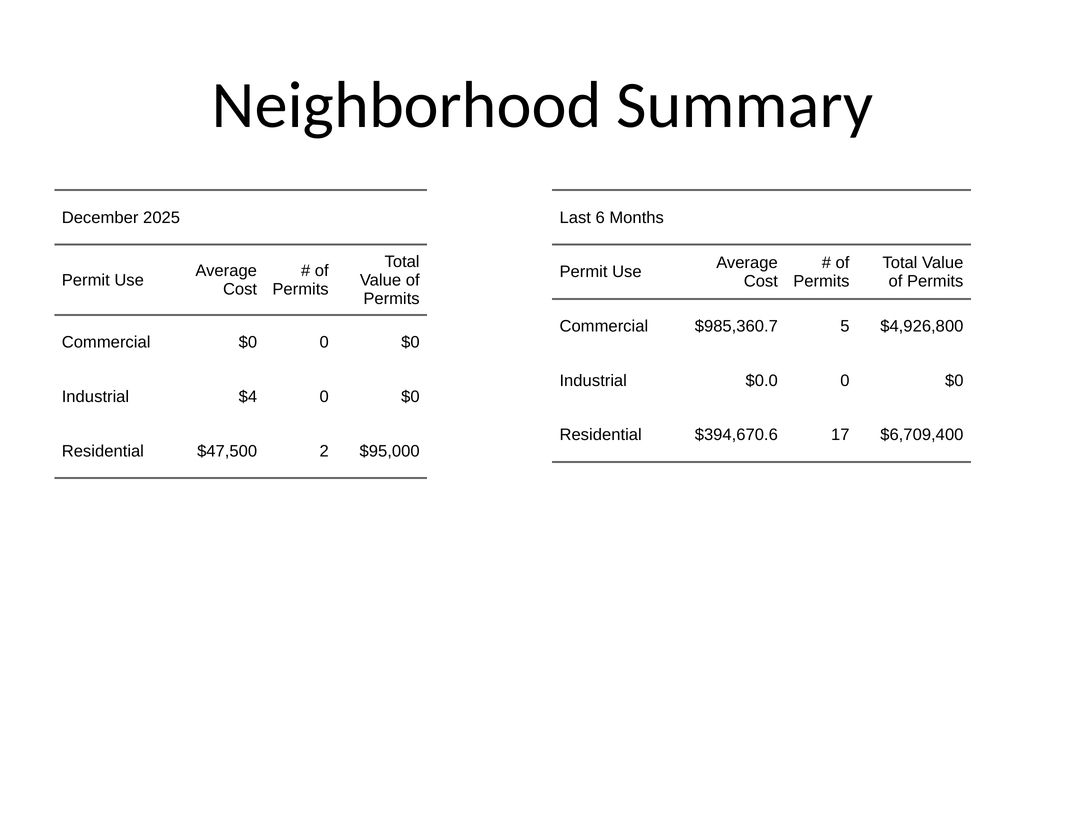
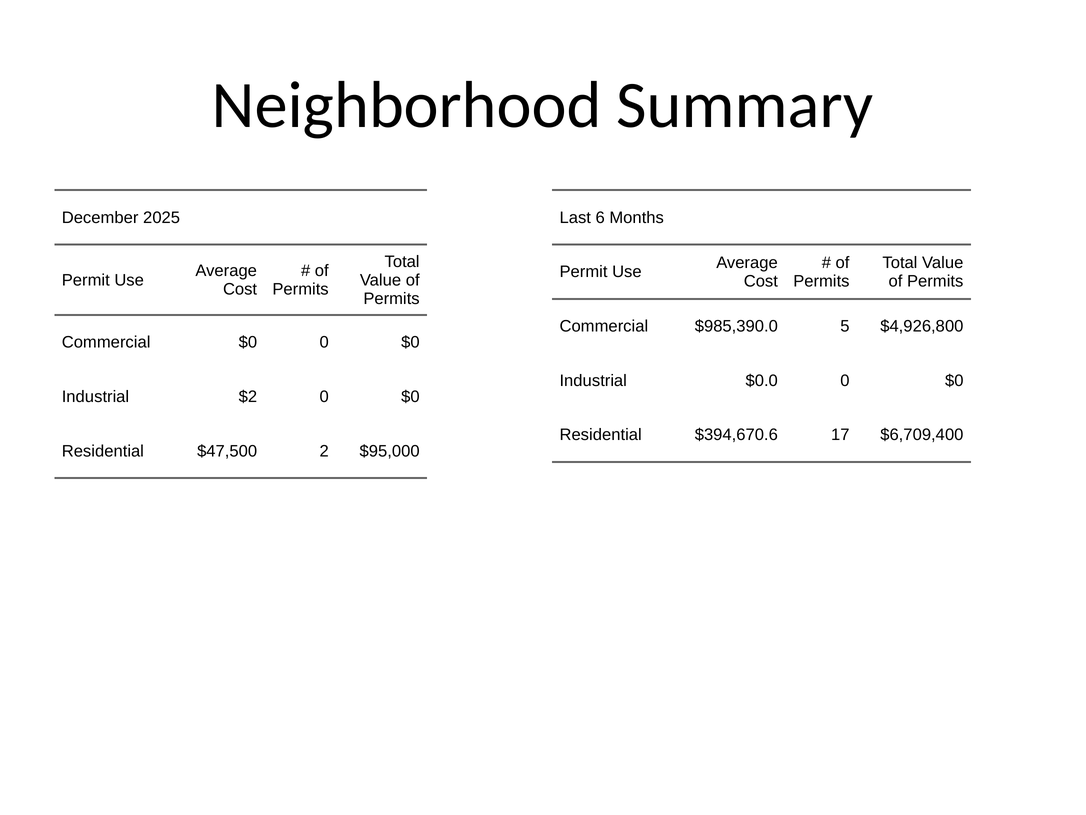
$985,360.7: $985,360.7 -> $985,390.0 (736, 326)
$4: $4 -> $2 (248, 397)
